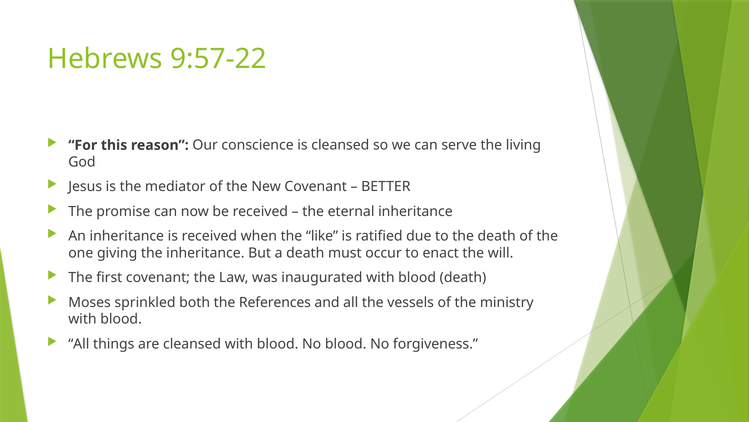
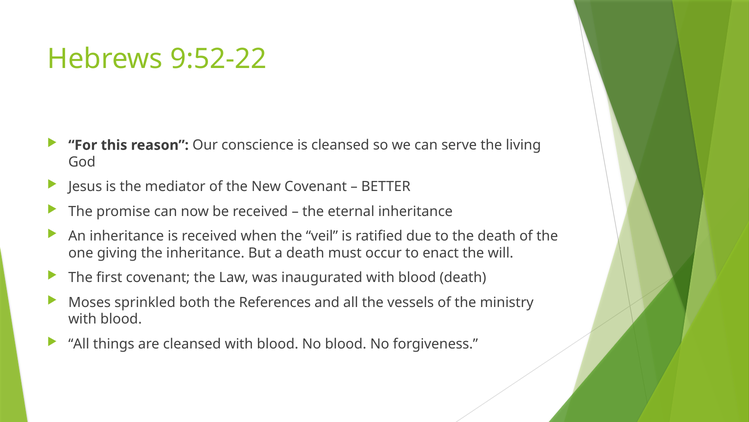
9:57-22: 9:57-22 -> 9:52-22 (219, 59)
like: like -> veil (322, 236)
